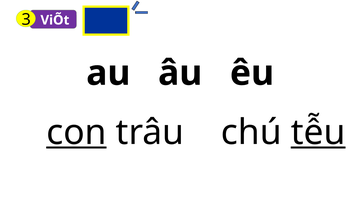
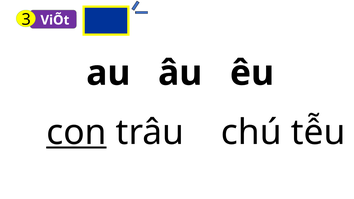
tễu underline: present -> none (318, 132)
